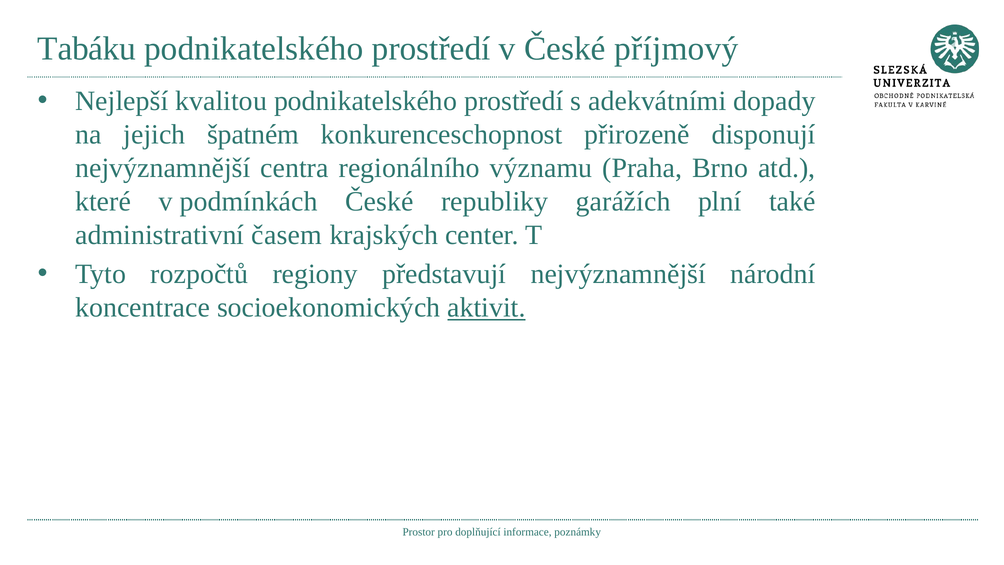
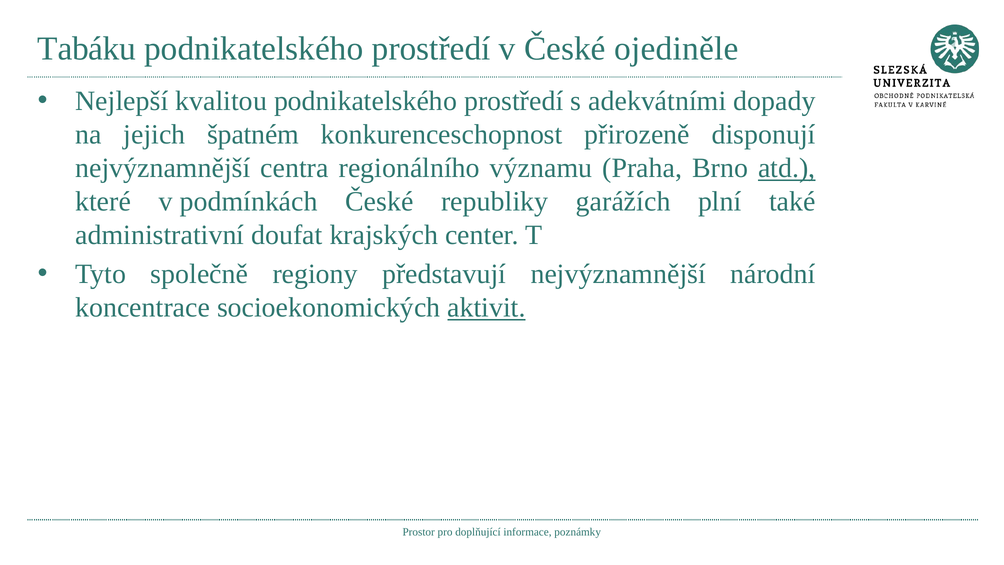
příjmový: příjmový -> ojediněle (676, 49)
atd underline: none -> present (787, 168)
časem: časem -> doufat (287, 235)
rozpočtů: rozpočtů -> společně (199, 274)
